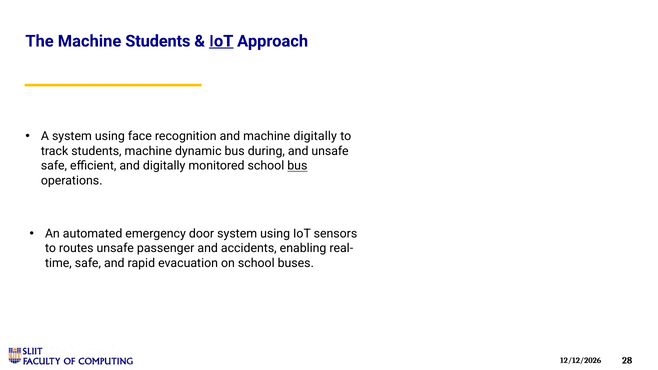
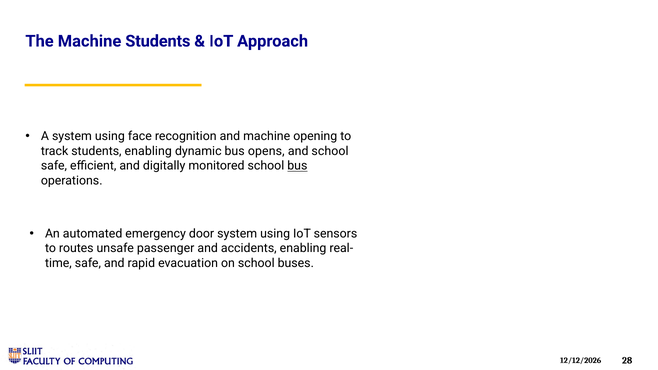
IoT underline: present -> none (221, 41)
machine digitally: digitally -> opening (315, 136)
students machine: machine -> enabling (148, 151)
during: during -> opens (266, 151)
and unsafe: unsafe -> school (330, 151)
